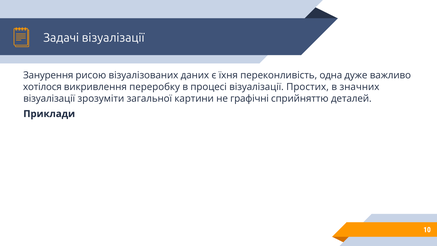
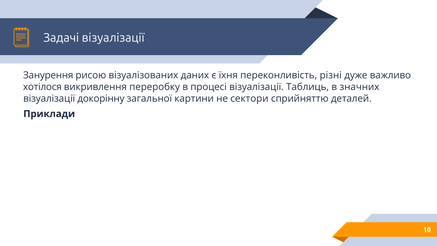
одна: одна -> різні (331, 75)
Простих: Простих -> Таблиць (308, 87)
зрозуміти: зрозуміти -> докорінну (101, 98)
графічні: графічні -> сектори (249, 98)
